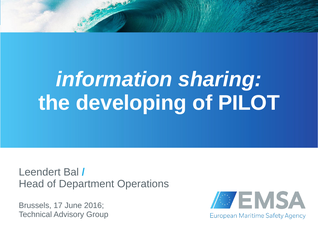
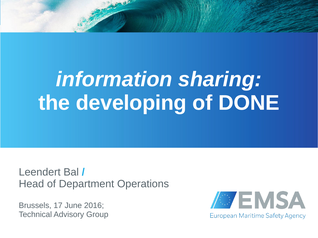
PILOT: PILOT -> DONE (249, 103)
